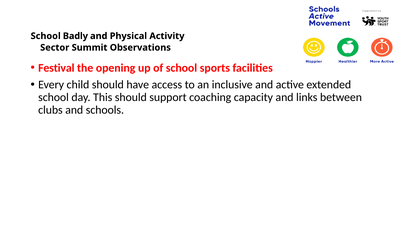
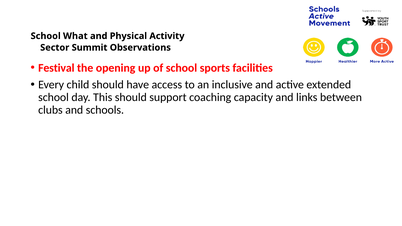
Badly: Badly -> What (75, 36)
